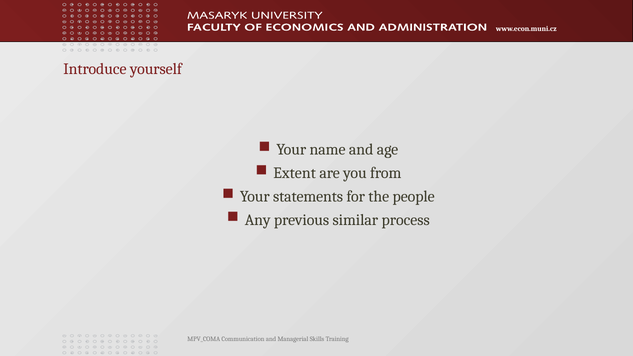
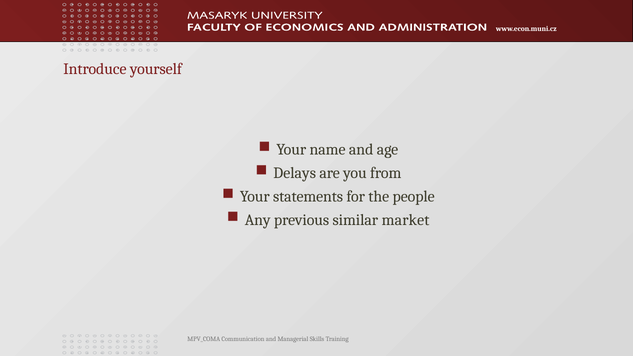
Extent: Extent -> Delays (295, 173)
process: process -> market (406, 220)
